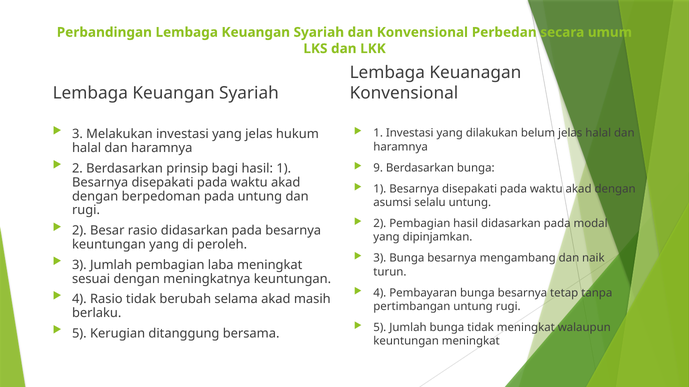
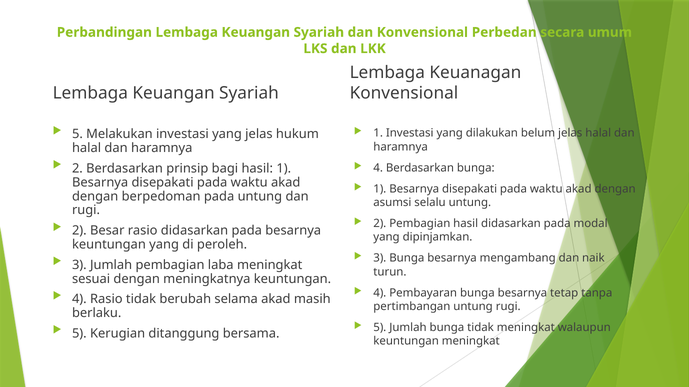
3: 3 -> 5 (77, 134)
9: 9 -> 4 (378, 168)
